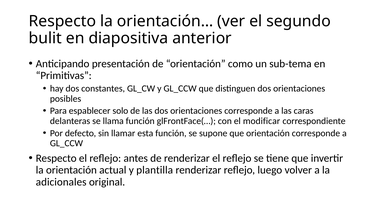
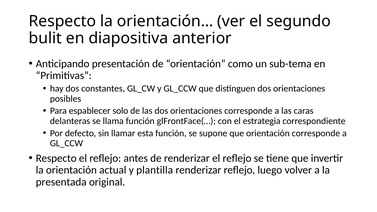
modificar: modificar -> estrategia (262, 121)
adicionales: adicionales -> presentada (61, 182)
